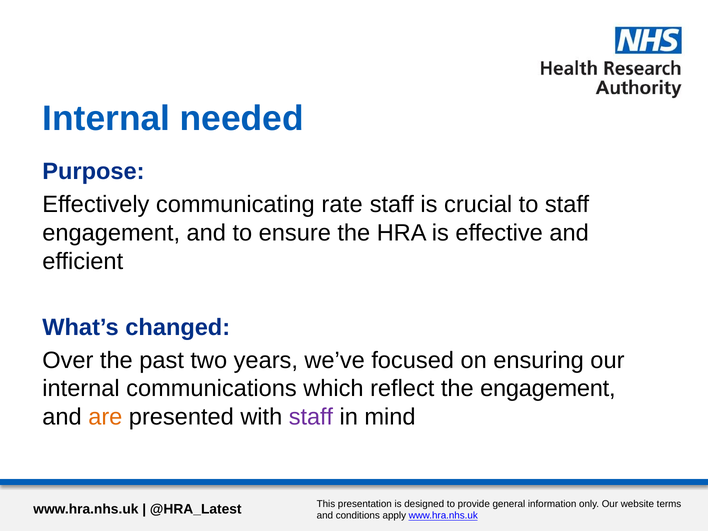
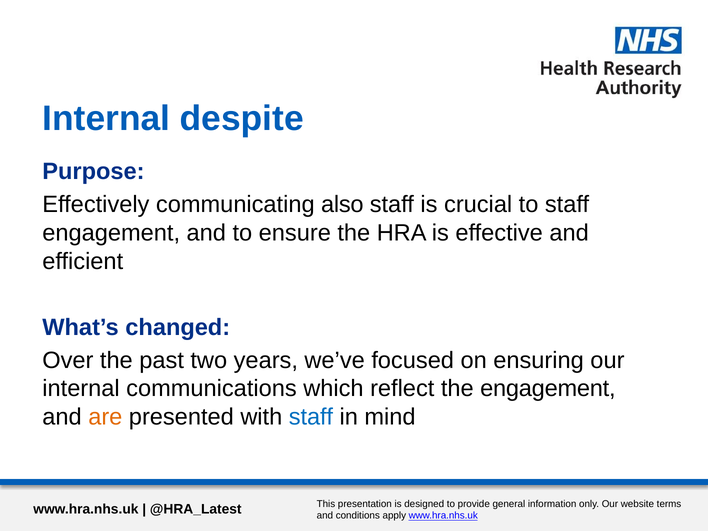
needed: needed -> despite (242, 118)
rate: rate -> also (342, 205)
staff colour: purple -> blue (311, 417)
